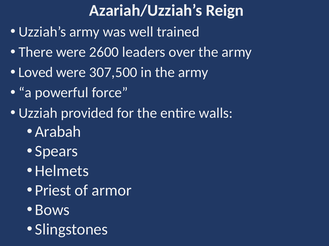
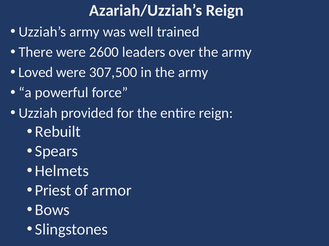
entire walls: walls -> reign (216, 113)
Arabah: Arabah -> Rebuilt (58, 132)
